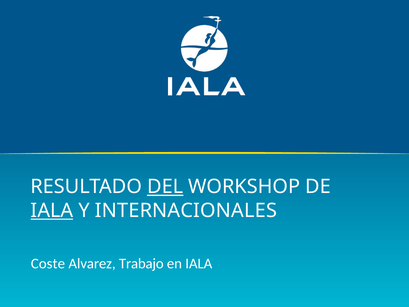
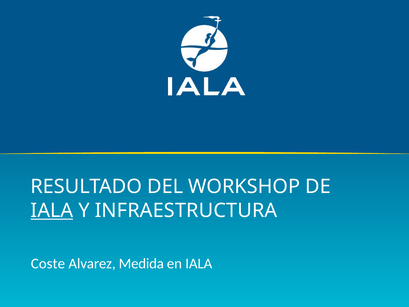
DEL underline: present -> none (165, 187)
INTERNACIONALES: INTERNACIONALES -> INFRAESTRUCTURA (186, 210)
Trabajo: Trabajo -> Medida (141, 263)
